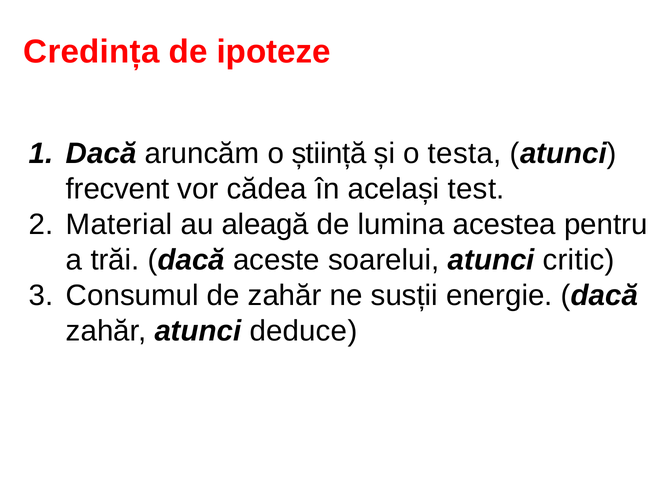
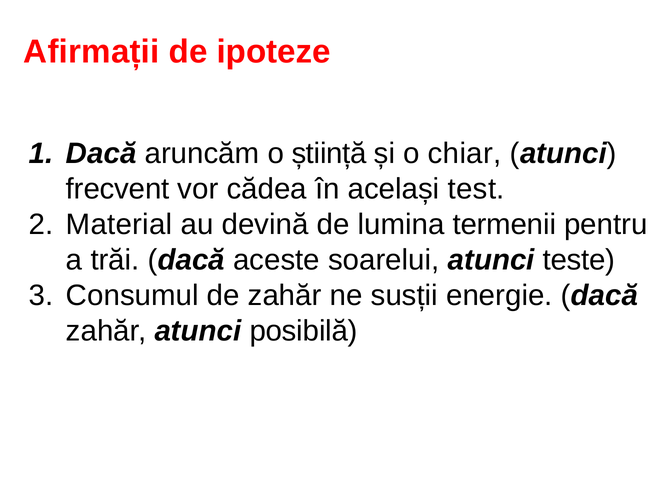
Credința: Credința -> Afirmații (91, 52)
testa: testa -> chiar (465, 154)
aleagă: aleagă -> devină (265, 224)
acestea: acestea -> termenii (504, 224)
critic: critic -> teste (579, 260)
deduce: deduce -> posibilă (304, 330)
